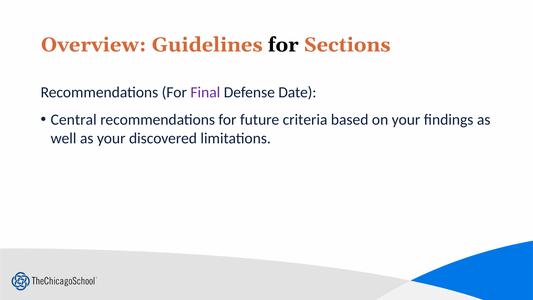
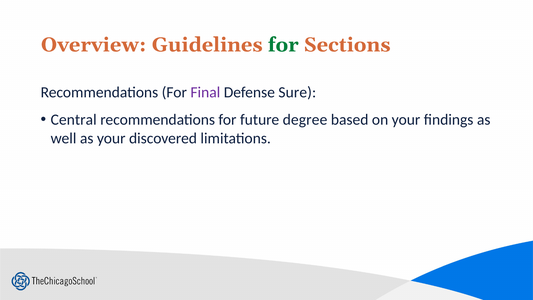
for colour: black -> green (283, 45)
Date: Date -> Sure (297, 92)
criteria: criteria -> degree (305, 120)
